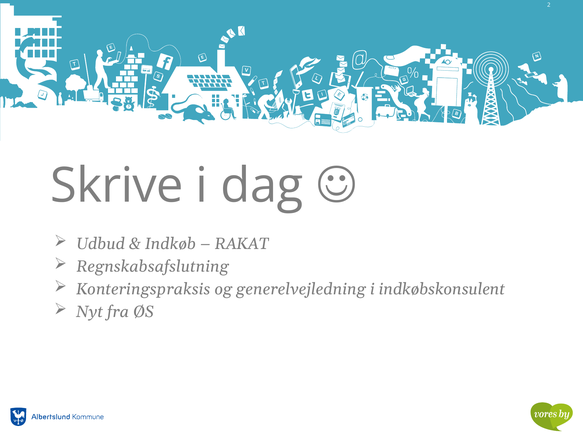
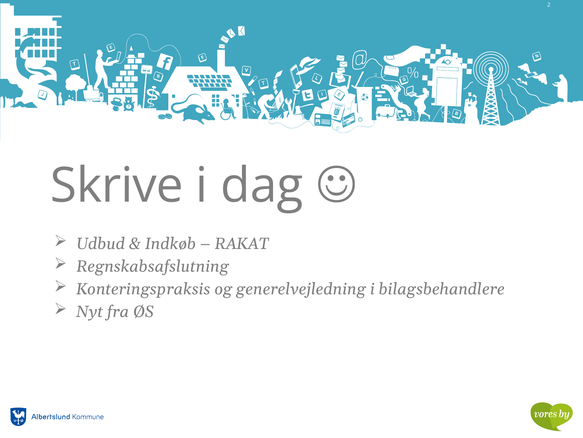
indkøbskonsulent: indkøbskonsulent -> bilagsbehandlere (442, 289)
